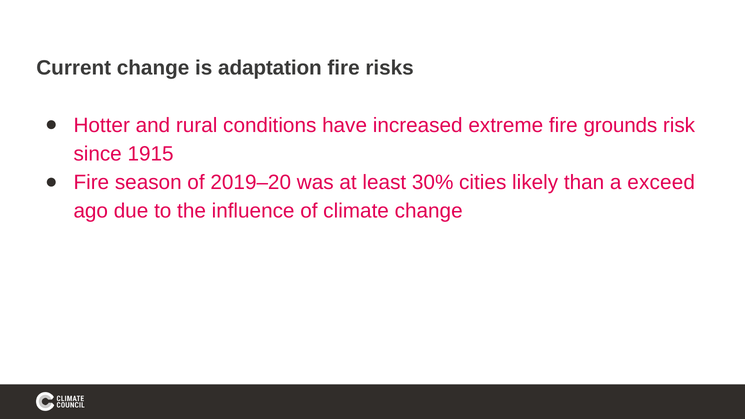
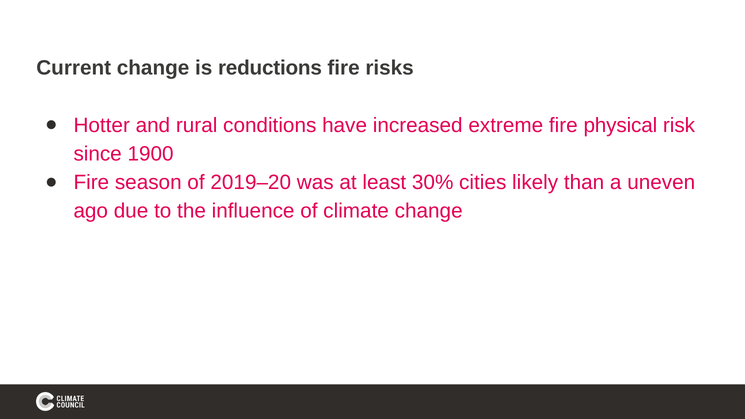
adaptation: adaptation -> reductions (270, 68)
grounds: grounds -> physical (620, 125)
1915: 1915 -> 1900 (151, 154)
exceed: exceed -> uneven (661, 182)
